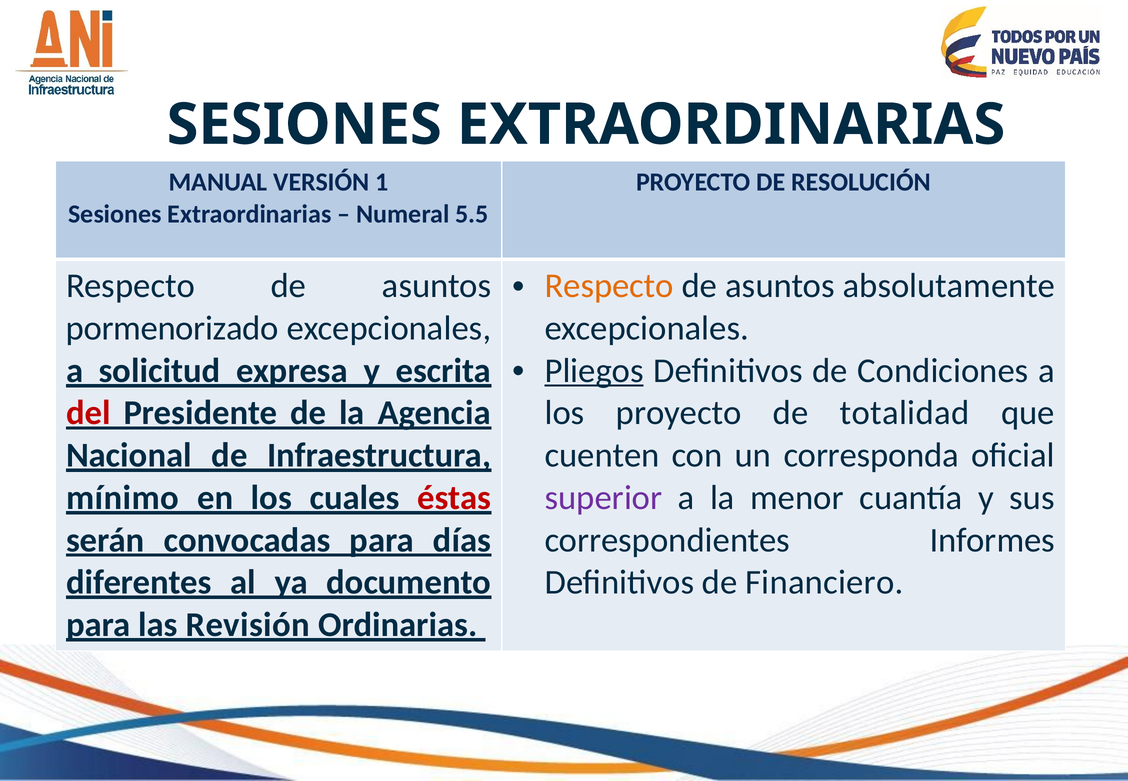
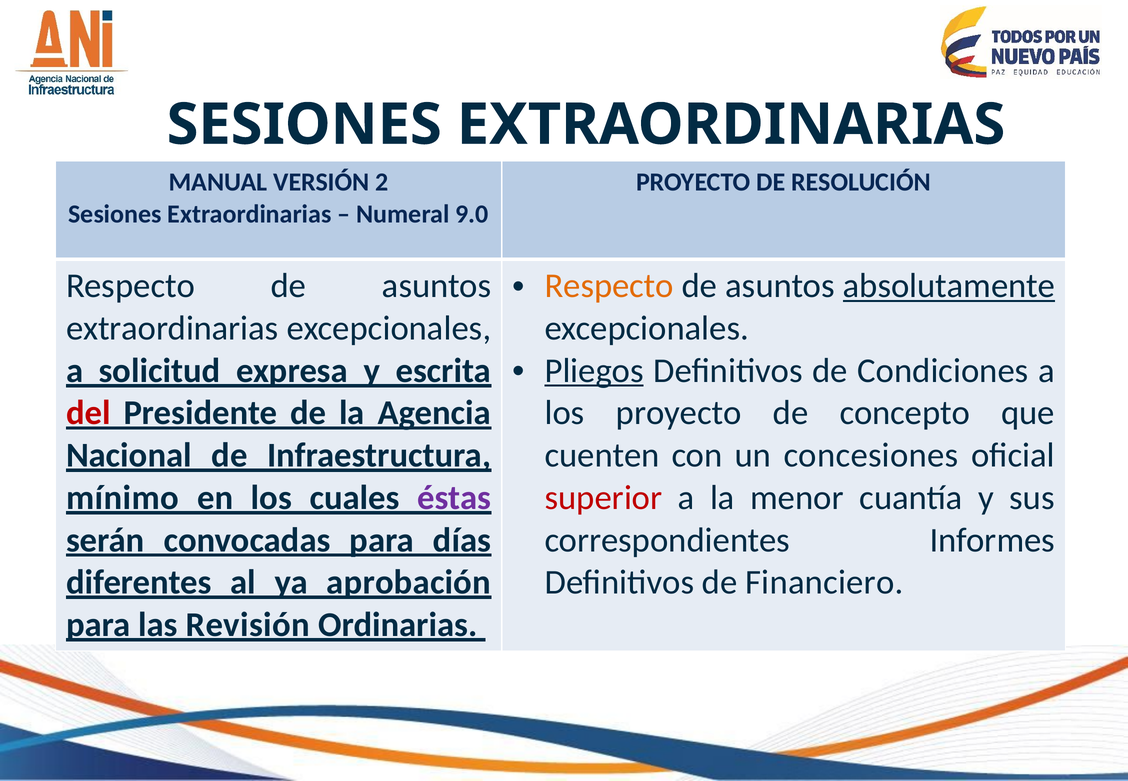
1: 1 -> 2 (382, 182)
5.5: 5.5 -> 9.0 (472, 214)
absolutamente underline: none -> present (949, 286)
pormenorizado: pormenorizado -> extraordinarias (172, 328)
totalidad: totalidad -> concepto (905, 413)
corresponda: corresponda -> concesiones (871, 455)
éstas colour: red -> purple (454, 498)
superior colour: purple -> red (604, 498)
documento: documento -> aprobación (409, 582)
